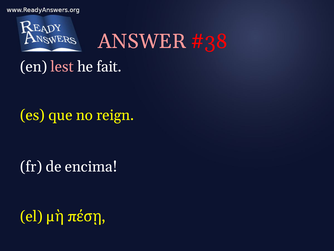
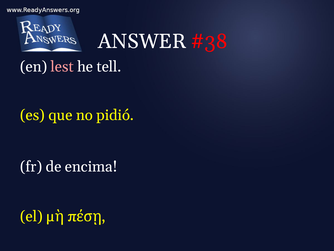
ANSWER colour: pink -> white (142, 41)
fait: fait -> tell (109, 67)
reign: reign -> pidió (115, 115)
